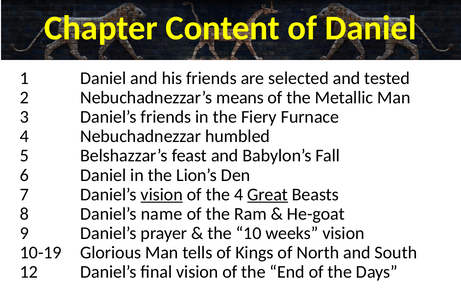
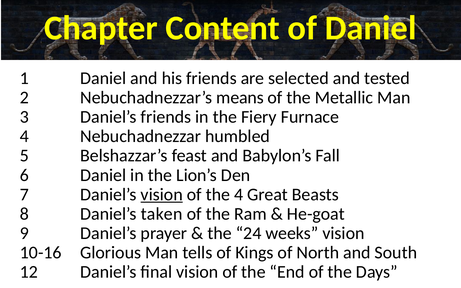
Great underline: present -> none (268, 195)
name: name -> taken (162, 214)
10: 10 -> 24 (249, 233)
10-19: 10-19 -> 10-16 (41, 253)
